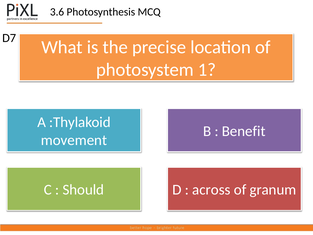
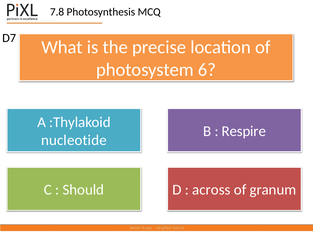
3.6: 3.6 -> 7.8 (57, 12)
1: 1 -> 6 (207, 70)
Benefit: Benefit -> Respire (244, 131)
movement: movement -> nucleotide (74, 140)
